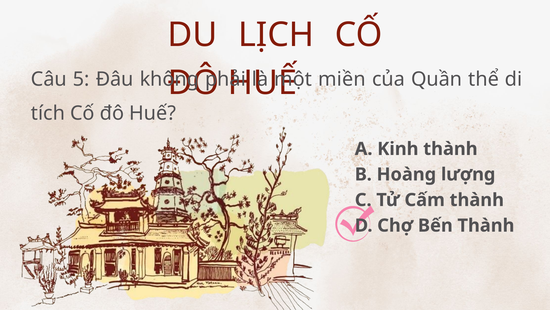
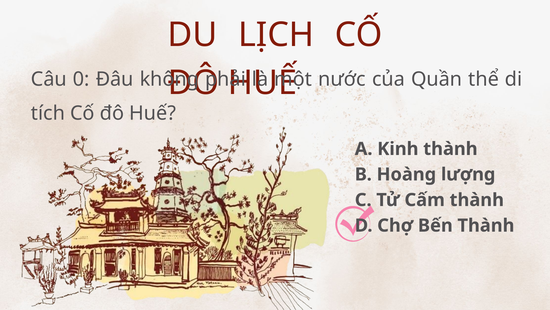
5: 5 -> 0 (81, 79)
miền: miền -> nước (342, 79)
